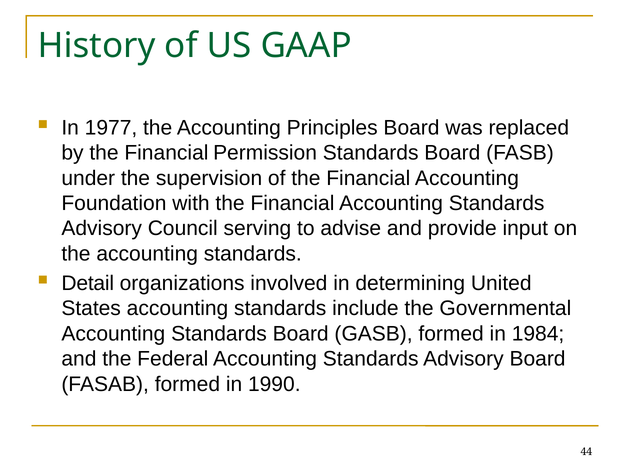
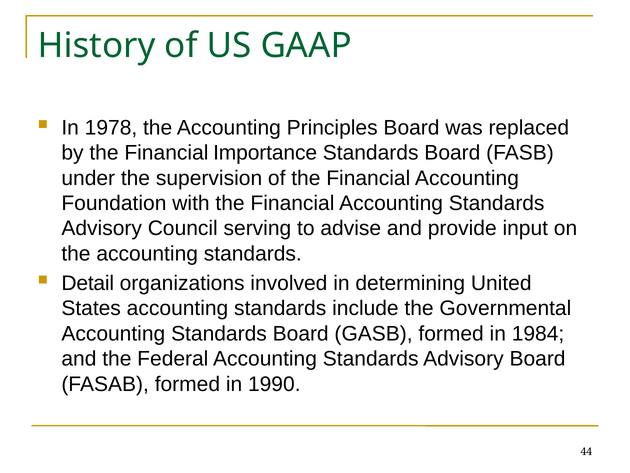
1977: 1977 -> 1978 (111, 127)
Permission: Permission -> Importance (265, 153)
